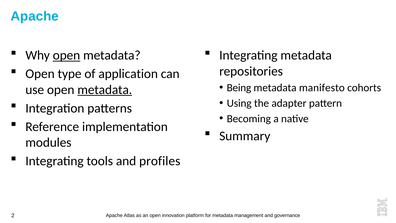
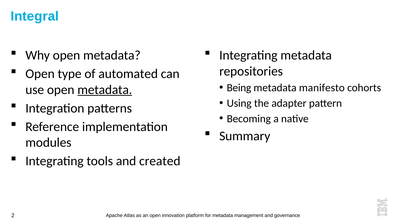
Apache: Apache -> Integral (35, 16)
open underline: present -> none (66, 55)
application: application -> automated (128, 74)
profiles: profiles -> created (160, 161)
